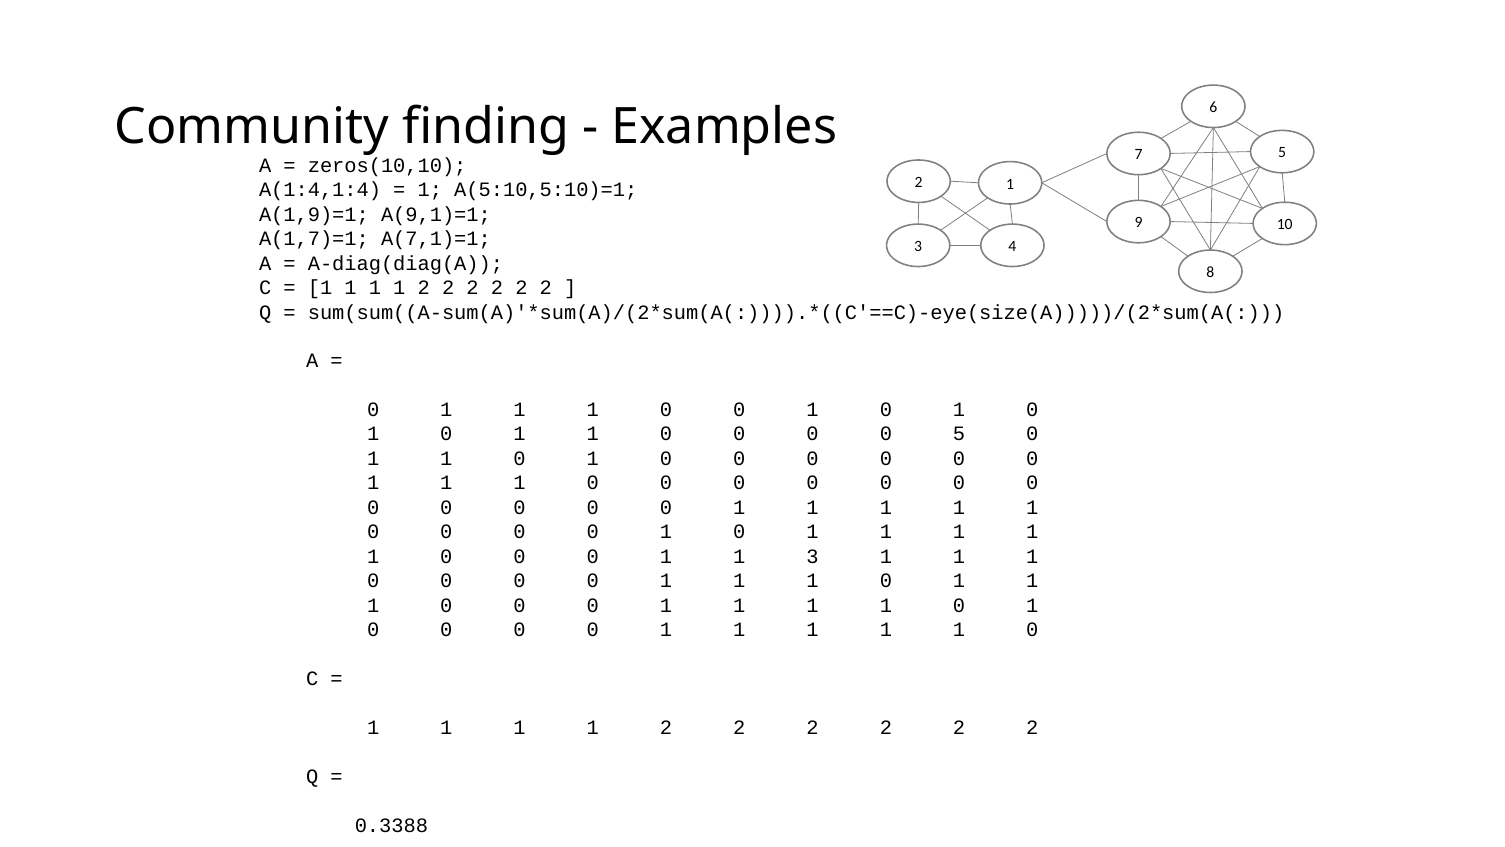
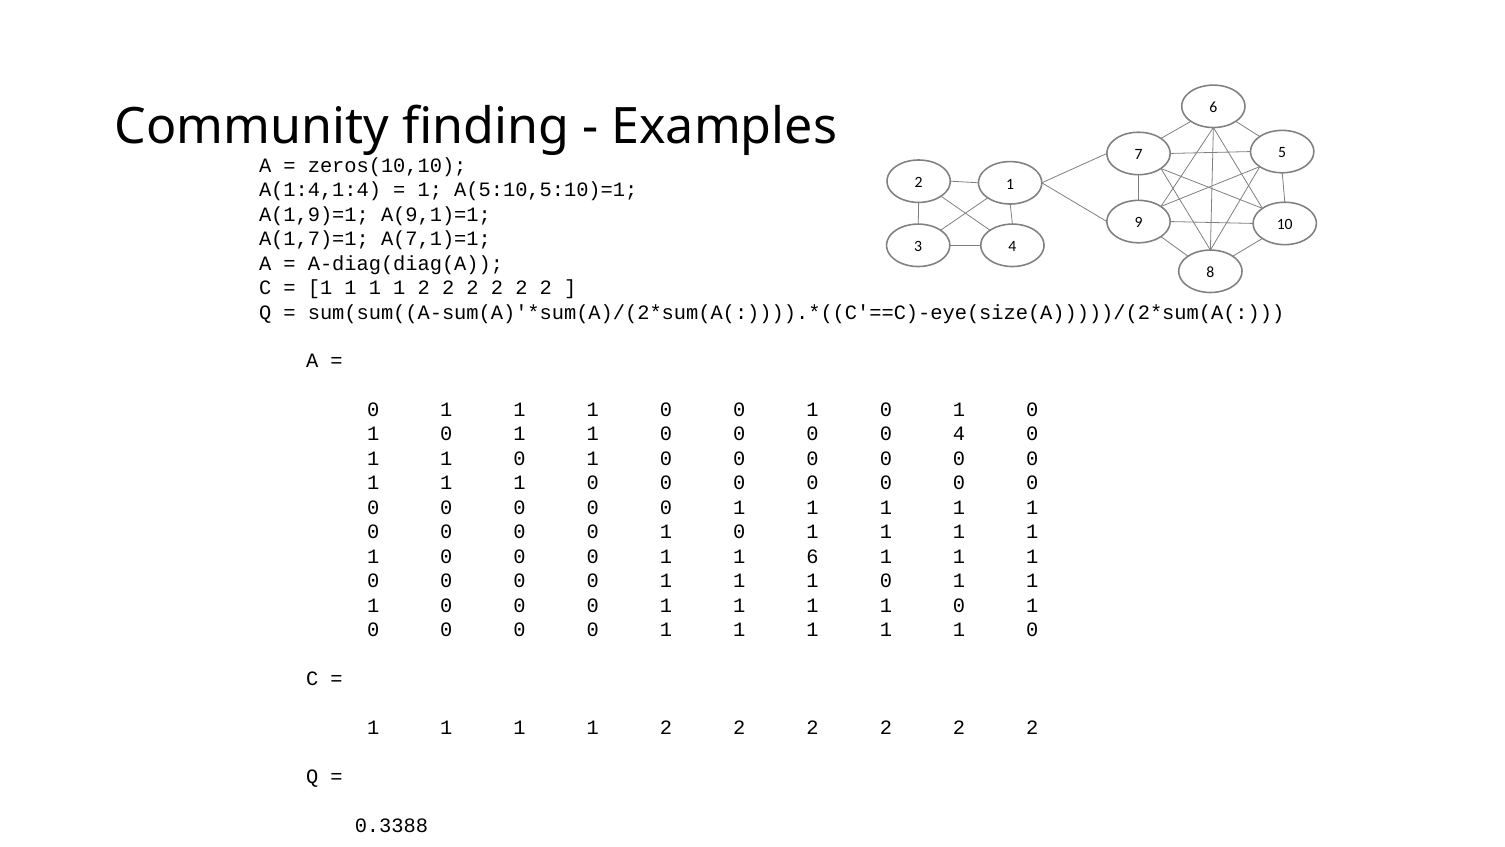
0 5: 5 -> 4 (959, 434)
1 3: 3 -> 6 (813, 556)
